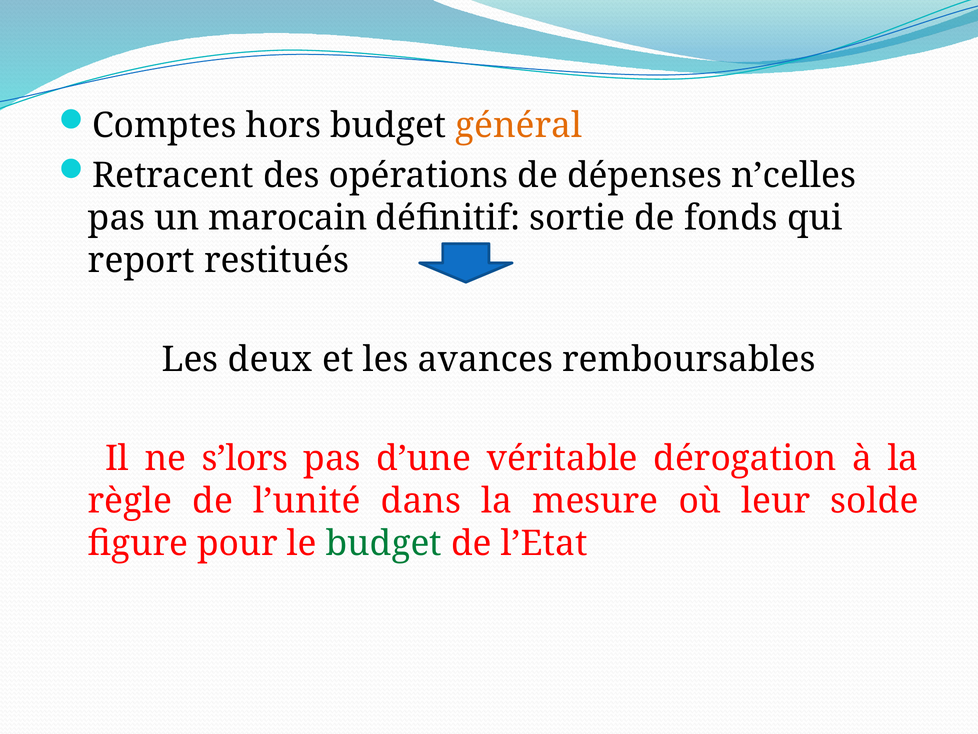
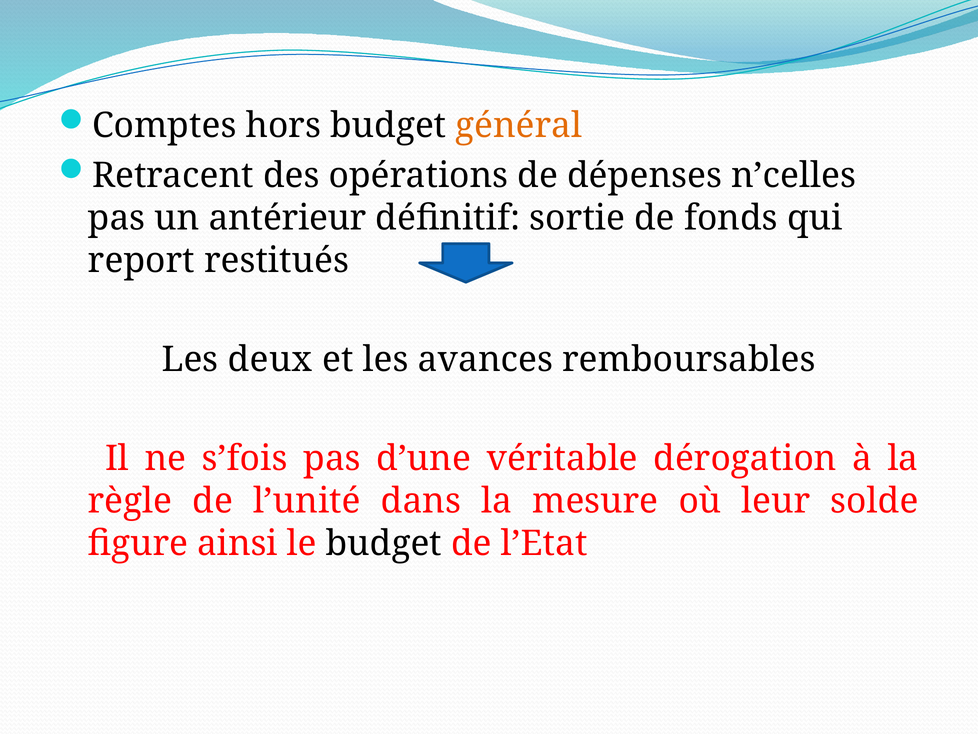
marocain: marocain -> antérieur (288, 218)
s’lors: s’lors -> s’fois (245, 458)
pour: pour -> ainsi (238, 543)
budget colour: green -> black (384, 543)
